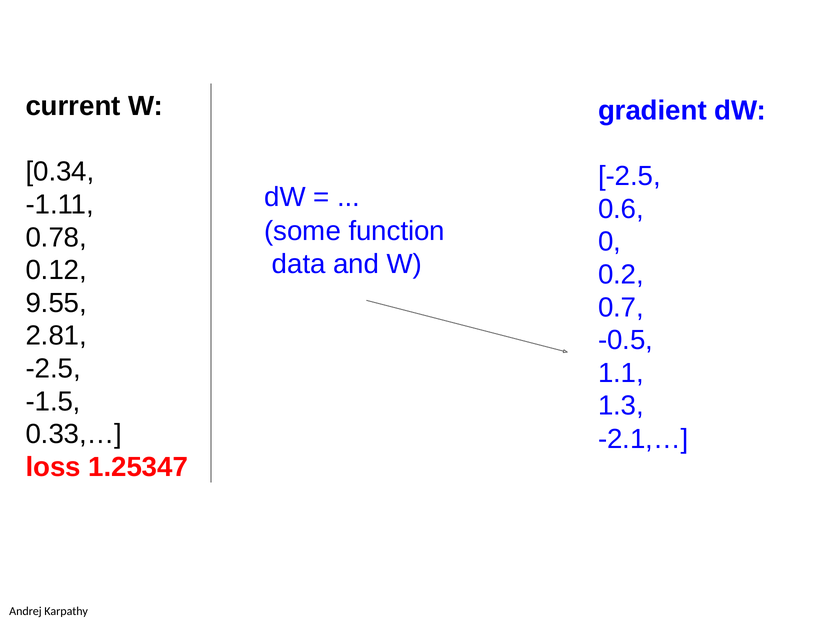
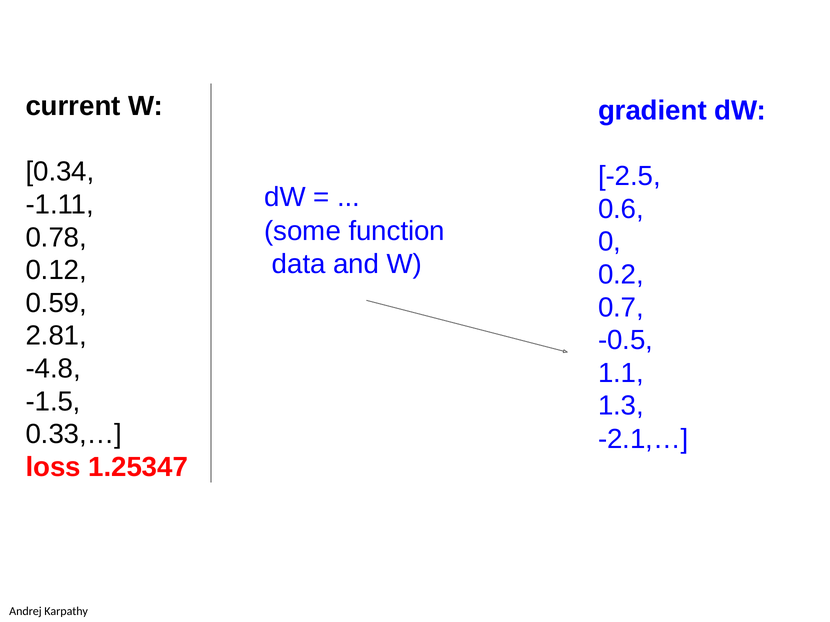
9.55: 9.55 -> 0.59 (56, 303)
-2.5: -2.5 -> -4.8 (53, 369)
